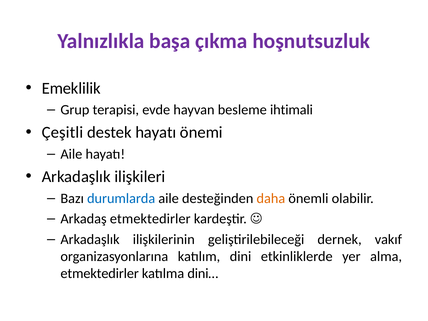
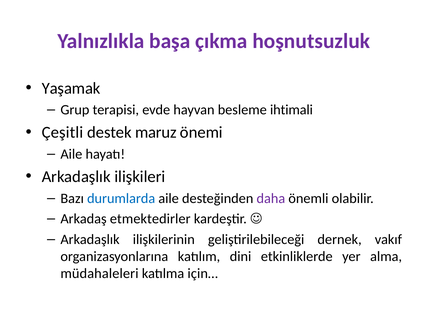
Emeklilik: Emeklilik -> Yaşamak (71, 88)
destek hayatı: hayatı -> maruz (156, 132)
daha colour: orange -> purple (271, 198)
etmektedirler: etmektedirler -> müdahaleleri (100, 274)
dini…: dini… -> için… (203, 274)
